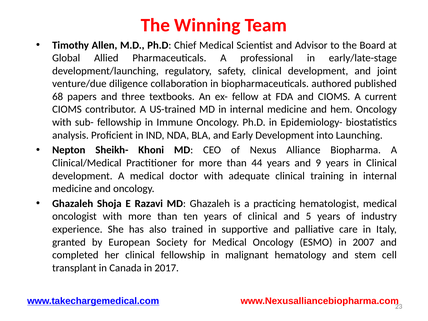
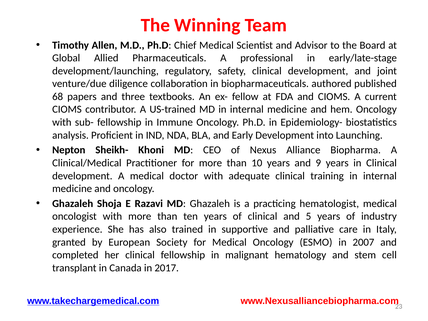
44: 44 -> 10 (257, 163)
